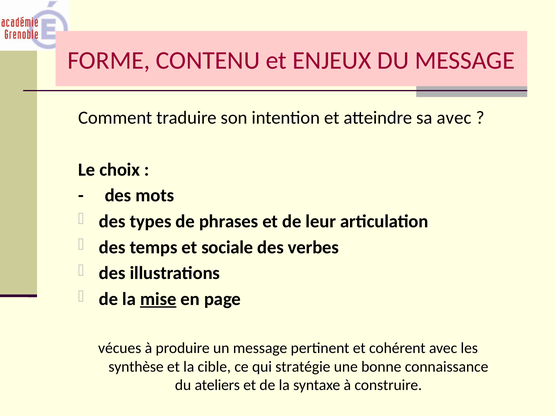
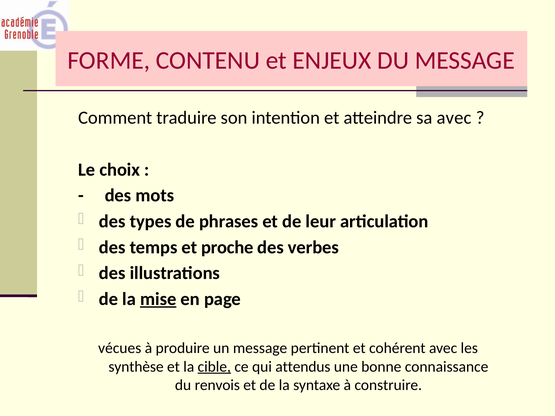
sociale: sociale -> proche (227, 247)
cible underline: none -> present (214, 367)
stratégie: stratégie -> attendus (303, 367)
ateliers: ateliers -> renvois (217, 385)
